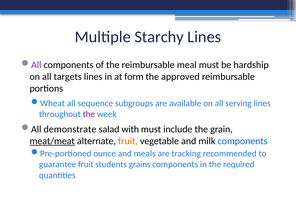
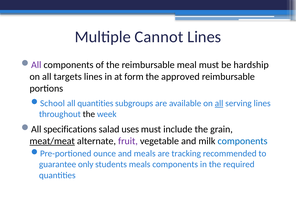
Starchy: Starchy -> Cannot (159, 37)
Wheat: Wheat -> School (52, 103)
all sequence: sequence -> quantities (95, 103)
all underline: none -> present (219, 103)
the colour: purple -> black (89, 114)
demonstrate: demonstrate -> specifications (70, 129)
with: with -> uses (130, 129)
fruit colour: orange -> purple (128, 141)
guarantee fruit: fruit -> only (86, 164)
students grains: grains -> meals (140, 164)
